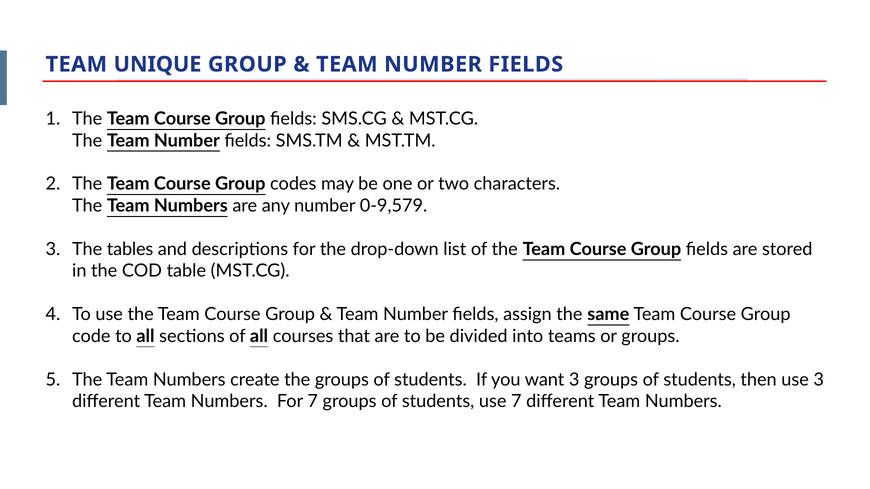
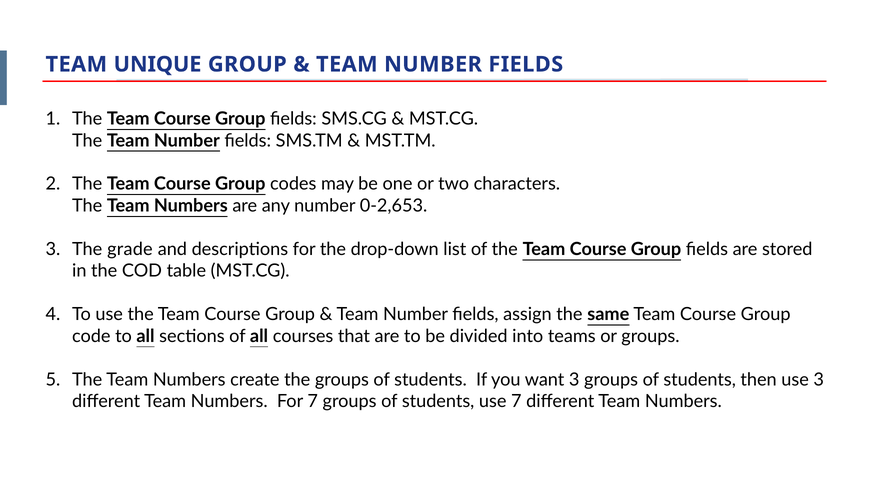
0-9,579: 0-9,579 -> 0-2,653 (394, 206)
tables: tables -> grade (130, 249)
